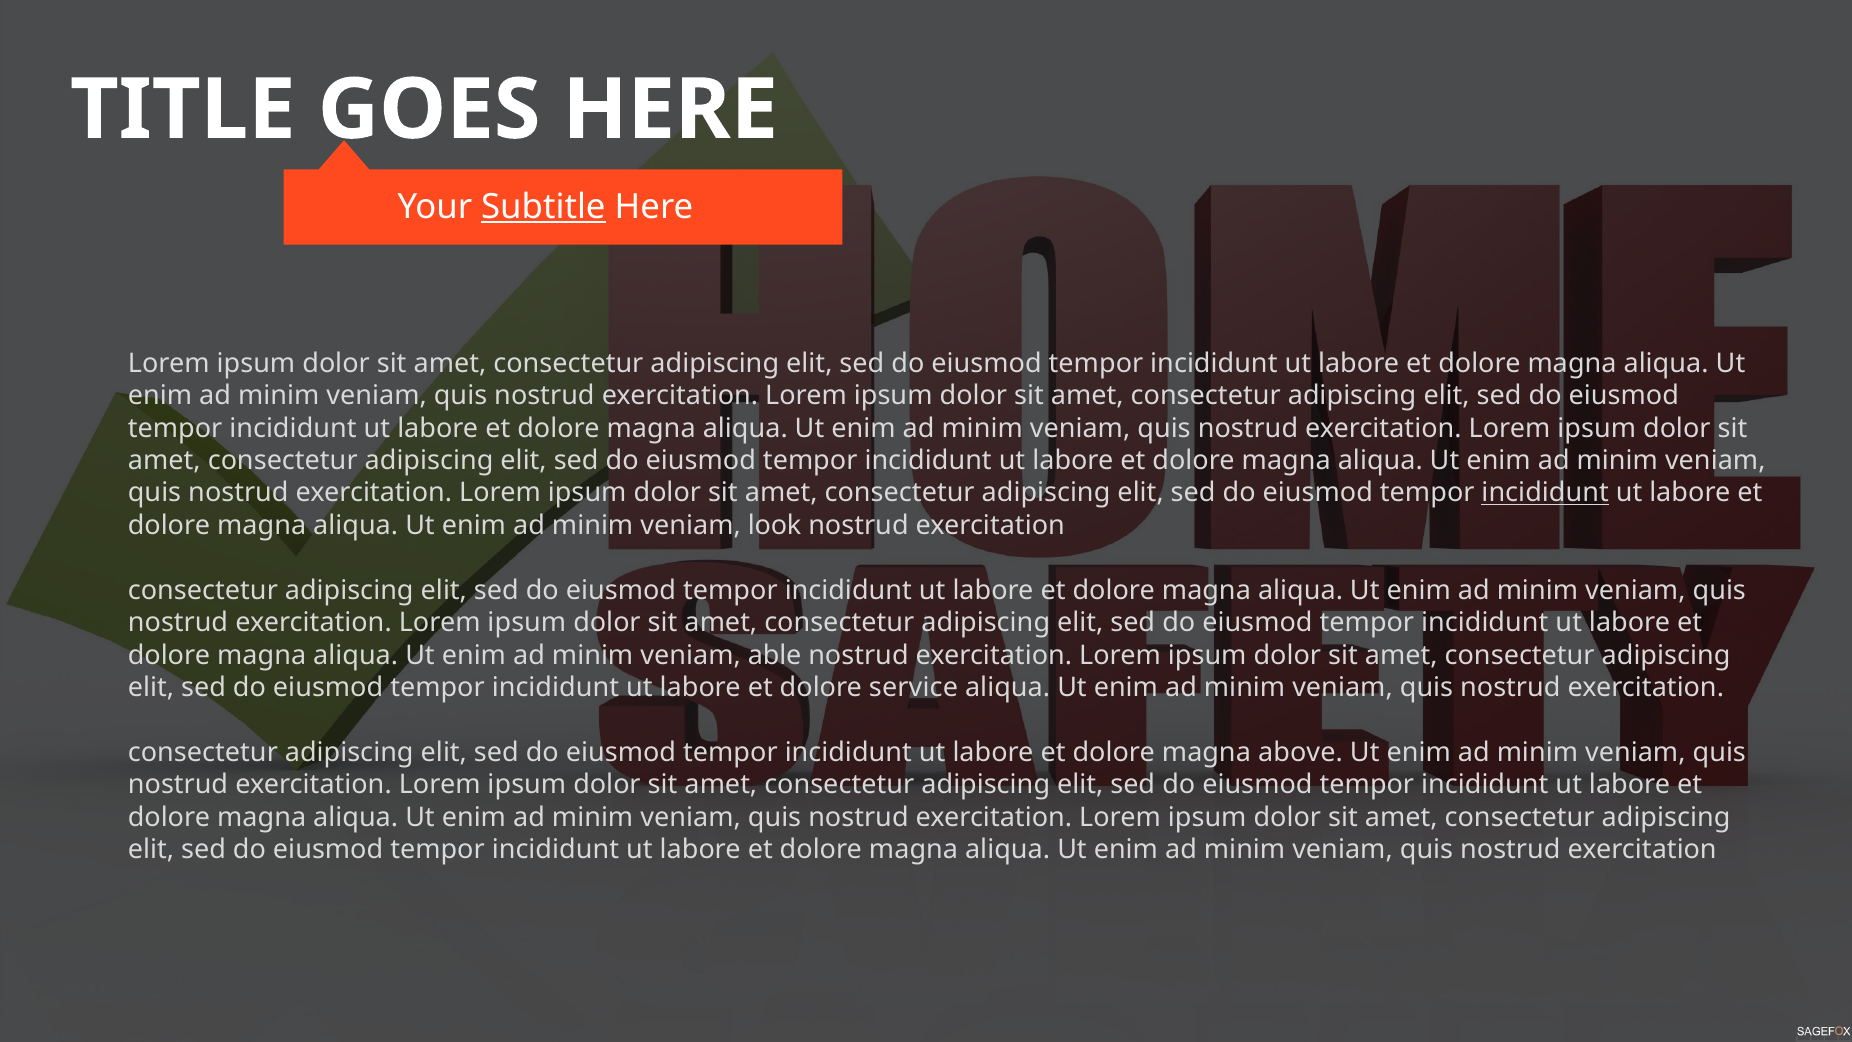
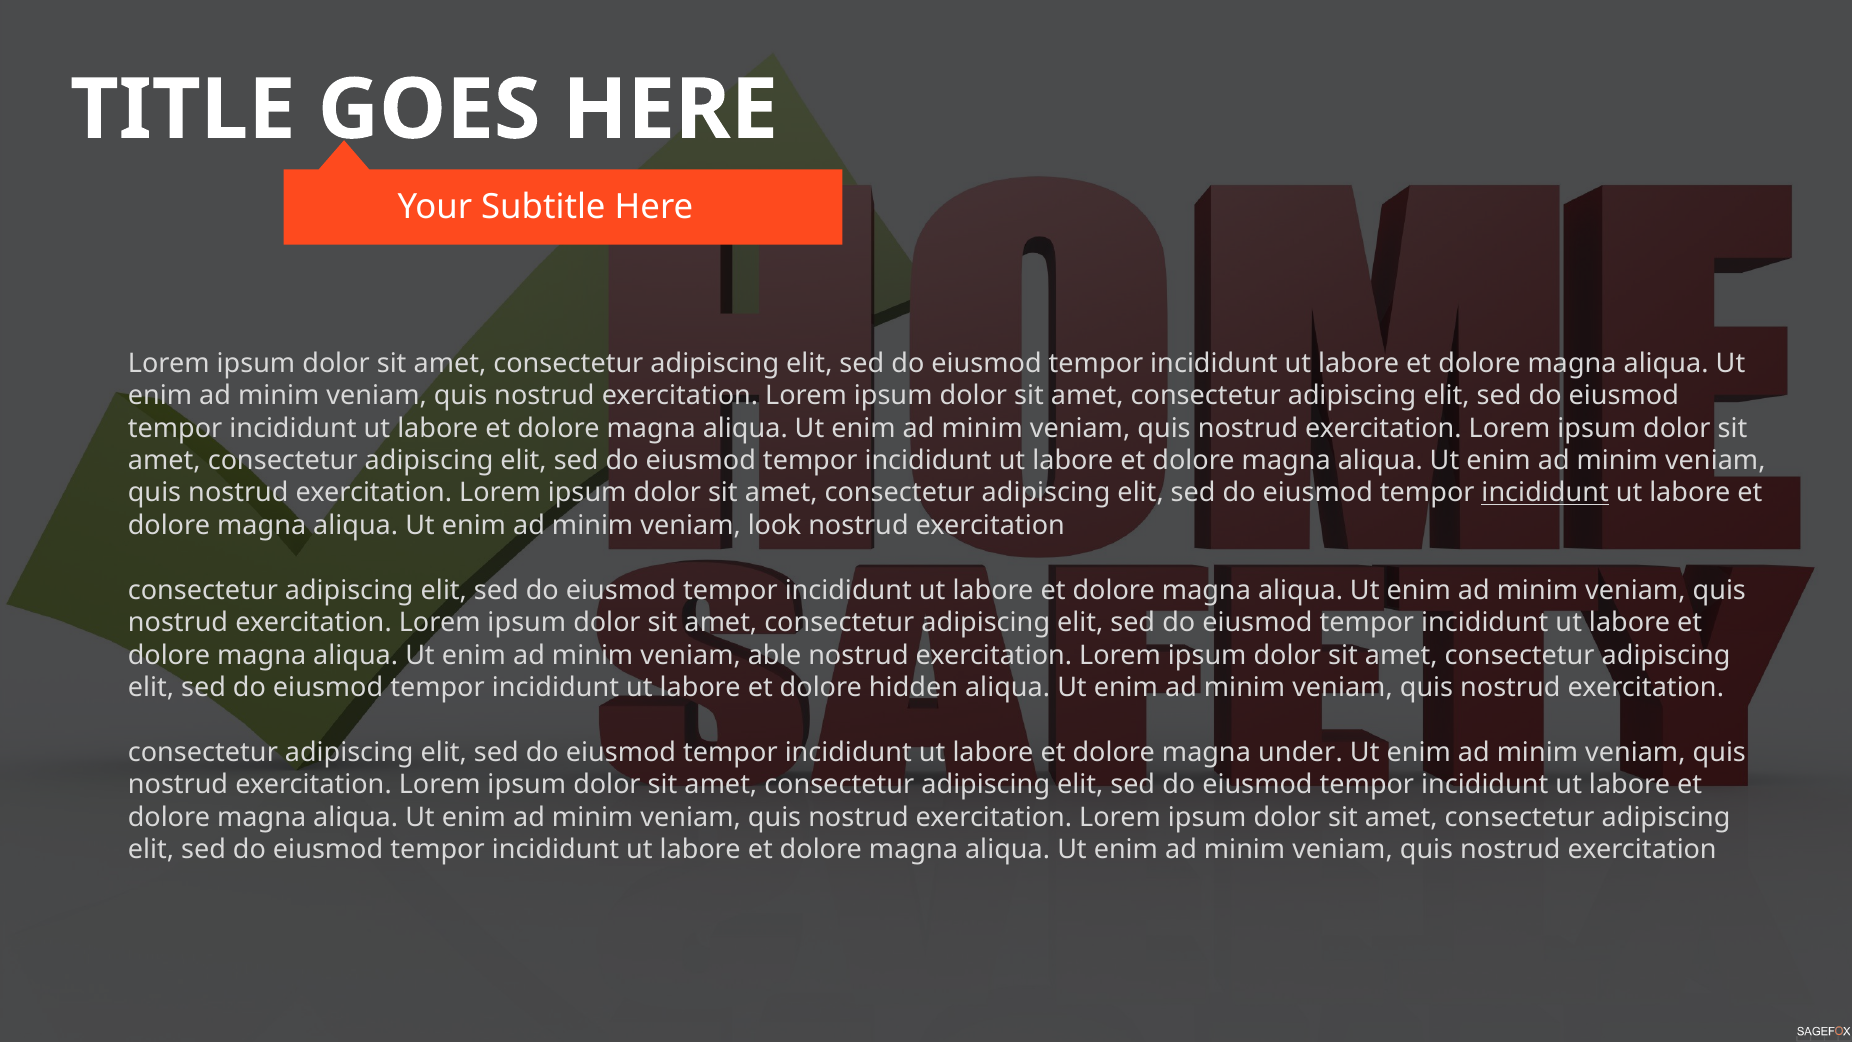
Subtitle underline: present -> none (543, 207)
service: service -> hidden (914, 687)
above: above -> under (1300, 752)
